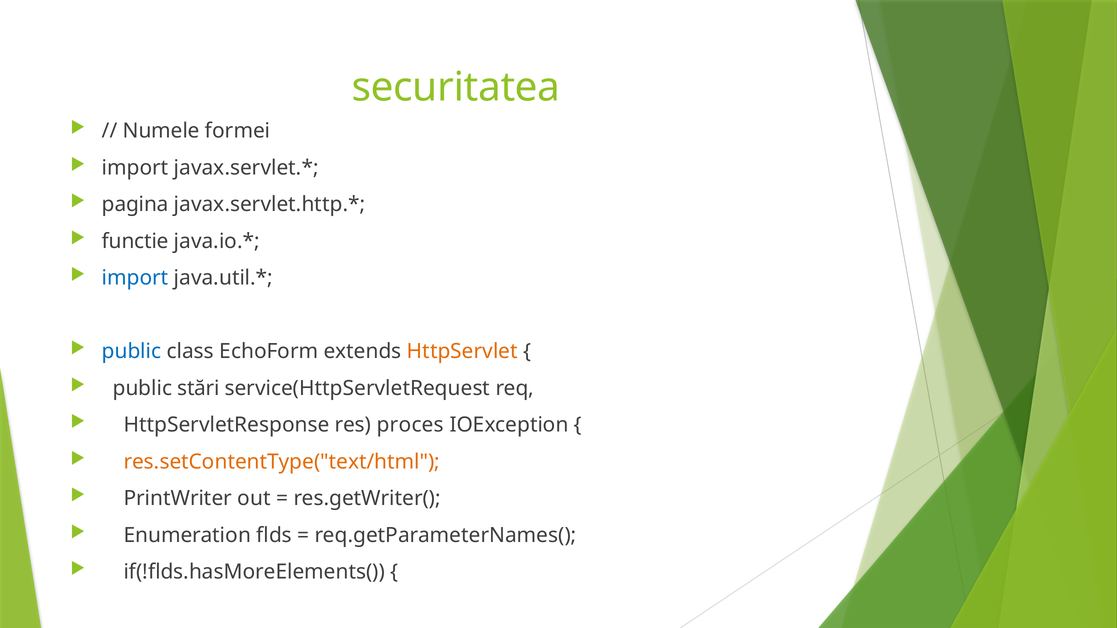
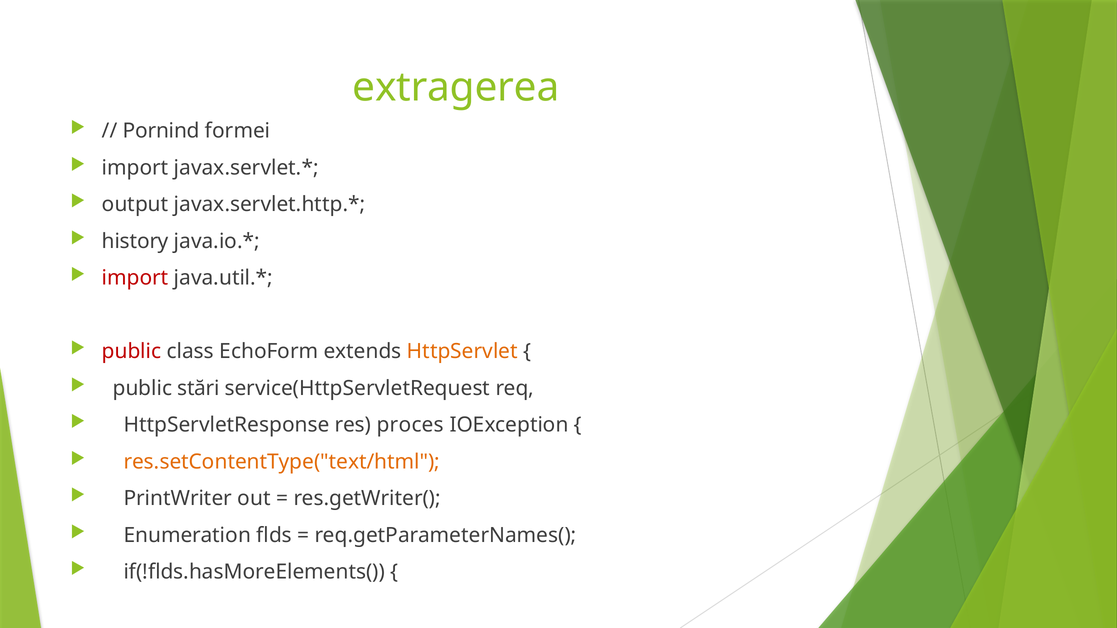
securitatea: securitatea -> extragerea (456, 87)
Numele: Numele -> Pornind (161, 131)
pagina: pagina -> output (135, 205)
functie: functie -> history (135, 241)
import colour: blue -> red (135, 278)
public colour: blue -> red (132, 352)
